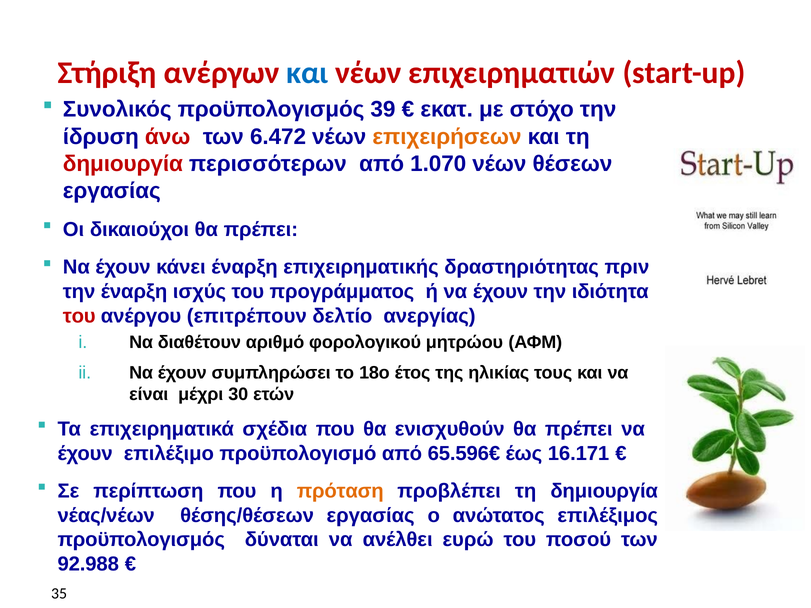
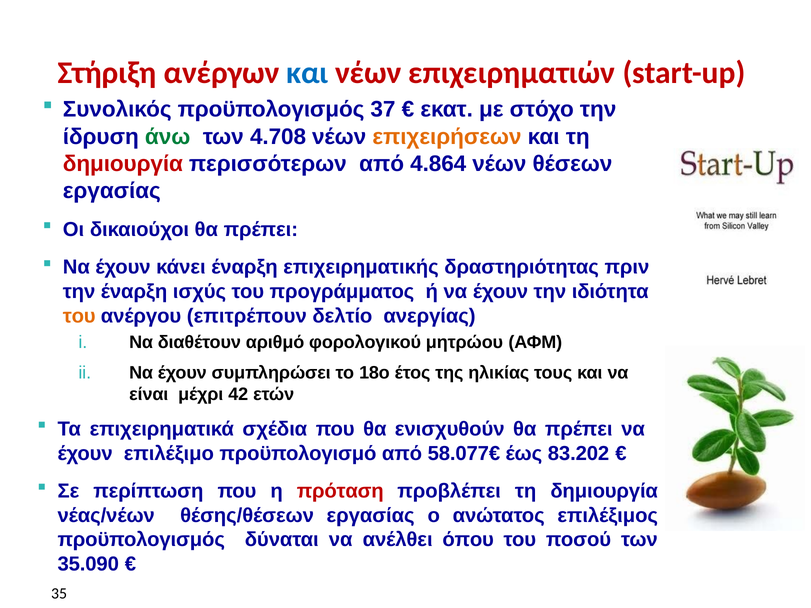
39: 39 -> 37 (383, 110)
άνω colour: red -> green (168, 137)
6.472: 6.472 -> 4.708 (278, 137)
1.070: 1.070 -> 4.864 (438, 164)
του colour: red -> orange (79, 316)
30: 30 -> 42 (238, 395)
65.596€: 65.596€ -> 58.077€ (464, 454)
16.171: 16.171 -> 83.202 (579, 454)
πρόταση colour: orange -> red (340, 491)
ευρώ: ευρώ -> όπου (468, 540)
92.988: 92.988 -> 35.090 (88, 564)
